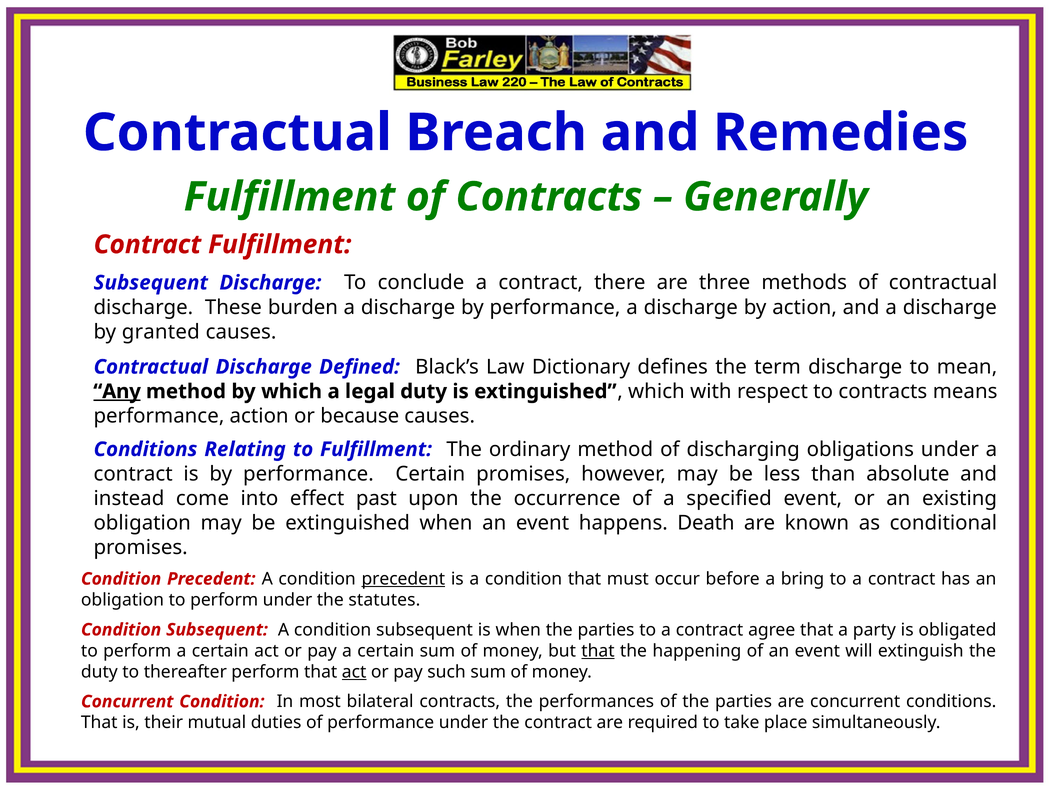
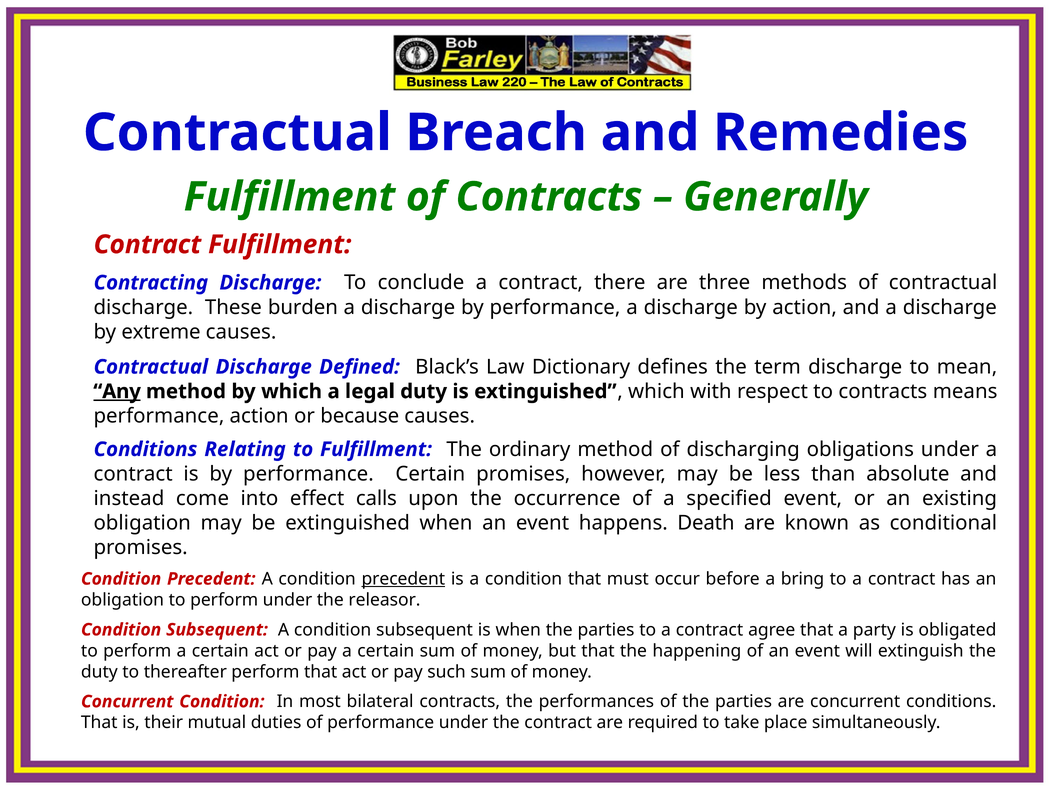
Subsequent: Subsequent -> Contracting (151, 283)
granted: granted -> extreme (161, 332)
past: past -> calls (376, 498)
statutes: statutes -> releasor (384, 600)
that underline: present -> none (598, 651)
act underline: present -> none (354, 672)
